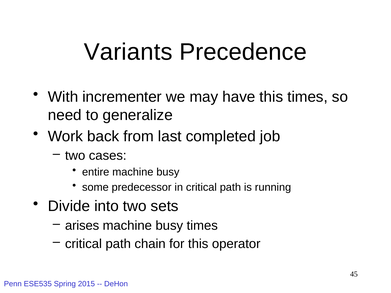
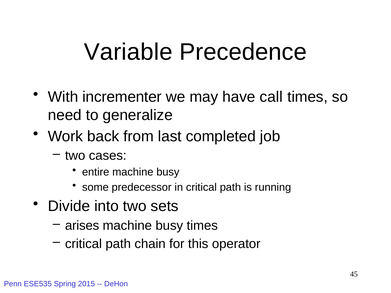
Variants: Variants -> Variable (128, 52)
have this: this -> call (271, 97)
